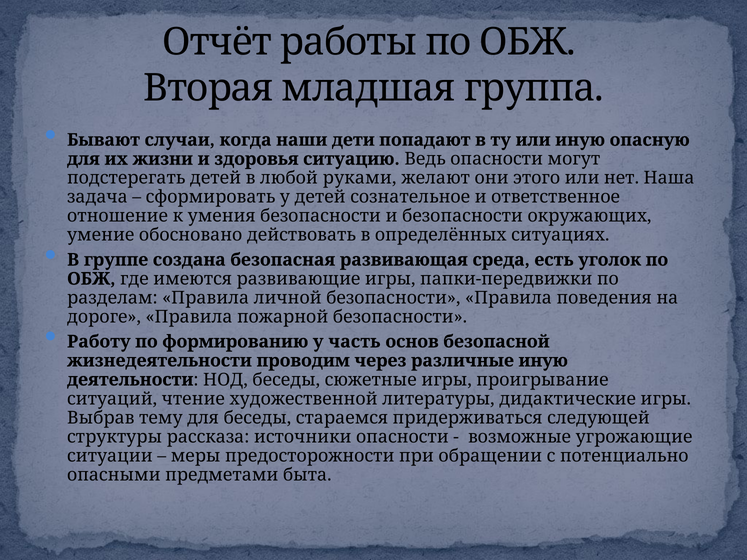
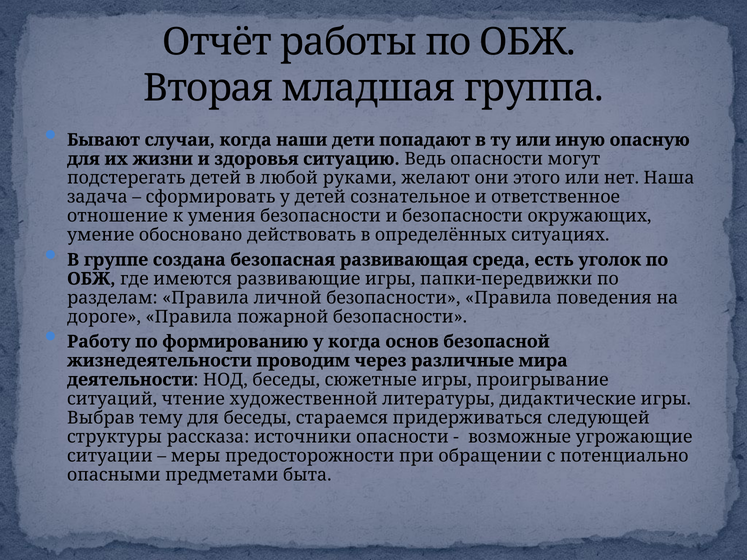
у часть: часть -> когда (354, 342)
различные иную: иную -> мира (543, 361)
